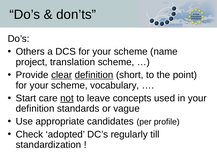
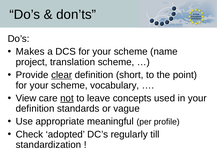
Others: Others -> Makes (30, 52)
definition underline: present -> none (94, 75)
Start: Start -> View (26, 98)
candidates: candidates -> meaningful (110, 121)
